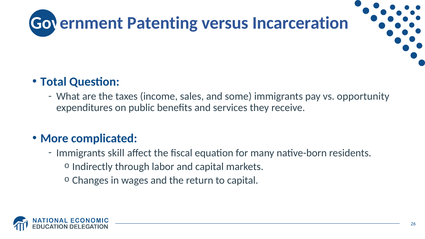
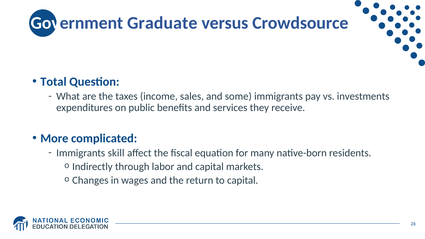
Patenting: Patenting -> Graduate (162, 23)
Incarceration: Incarceration -> Crowdsource (300, 23)
opportunity: opportunity -> investments (363, 96)
